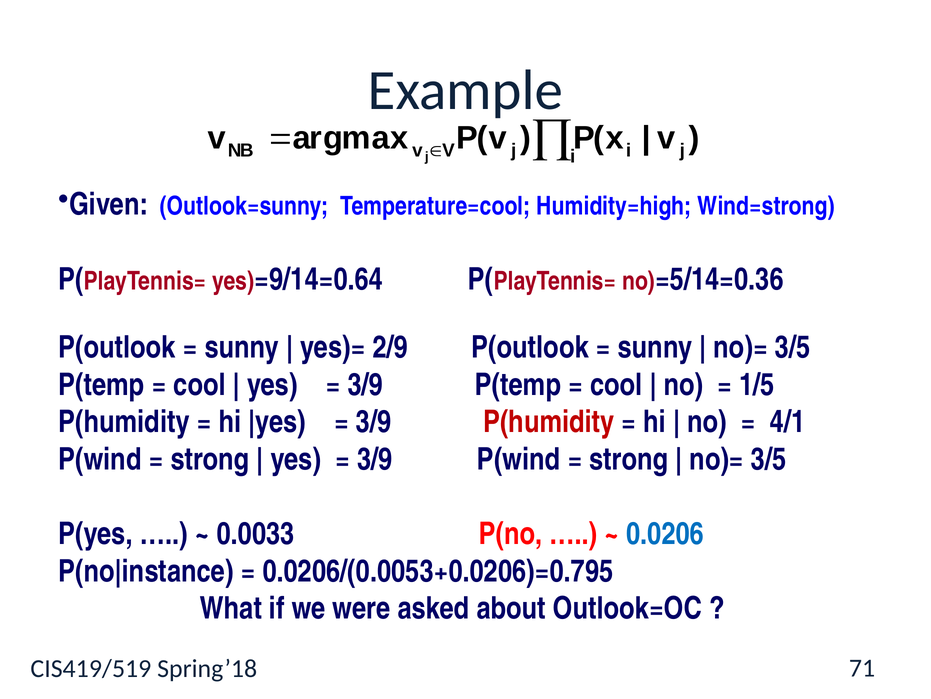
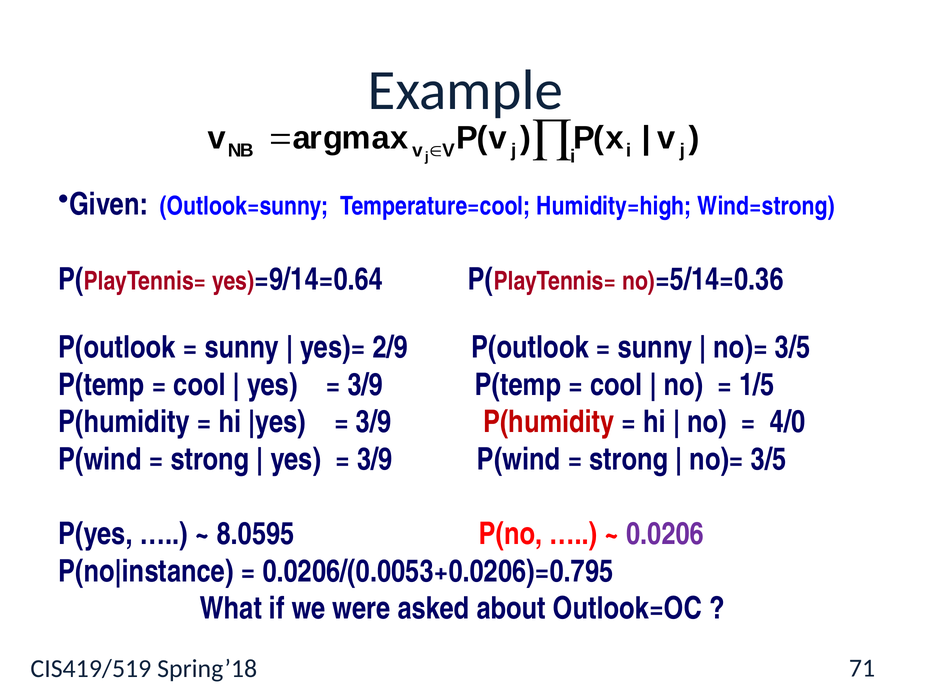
4/1: 4/1 -> 4/0 (788, 422)
0.0033: 0.0033 -> 8.0595 (256, 533)
0.0206 colour: blue -> purple (665, 533)
